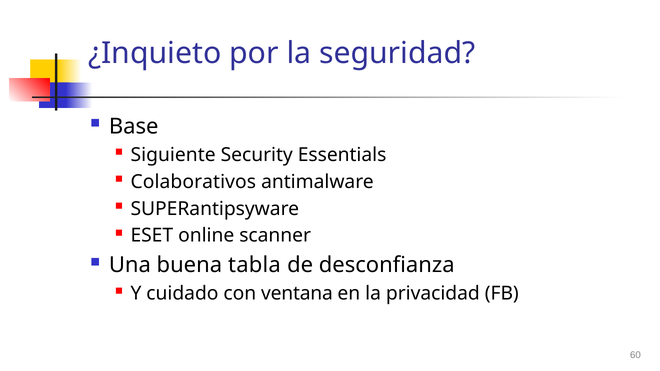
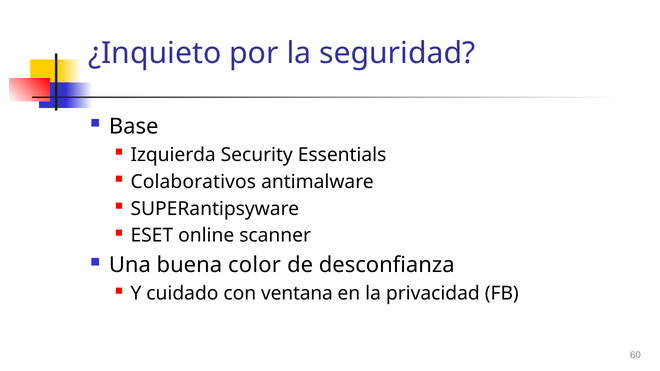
Siguiente: Siguiente -> Izquierda (173, 155)
tabla: tabla -> color (254, 265)
